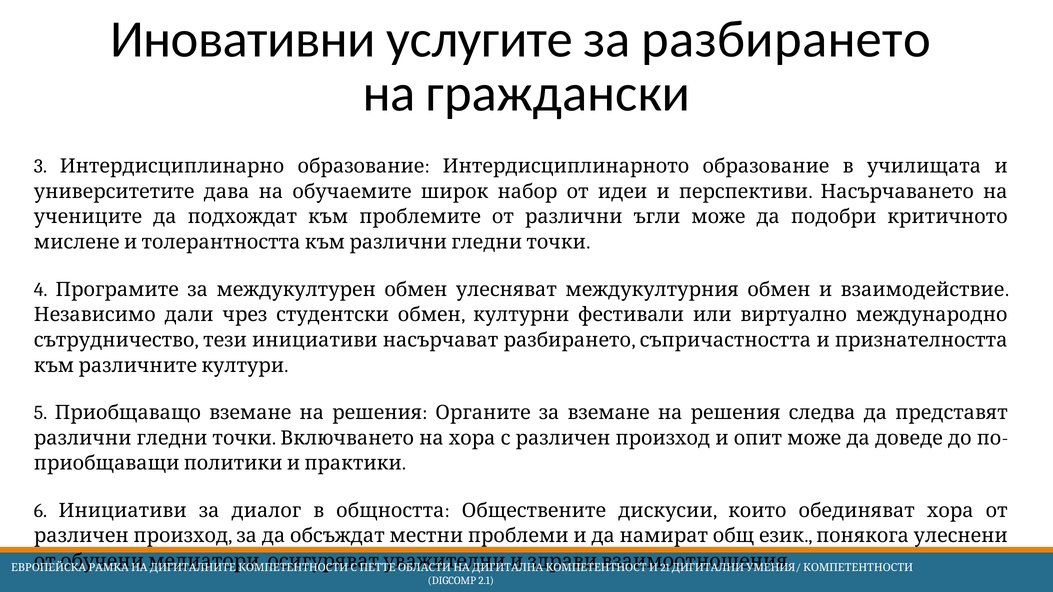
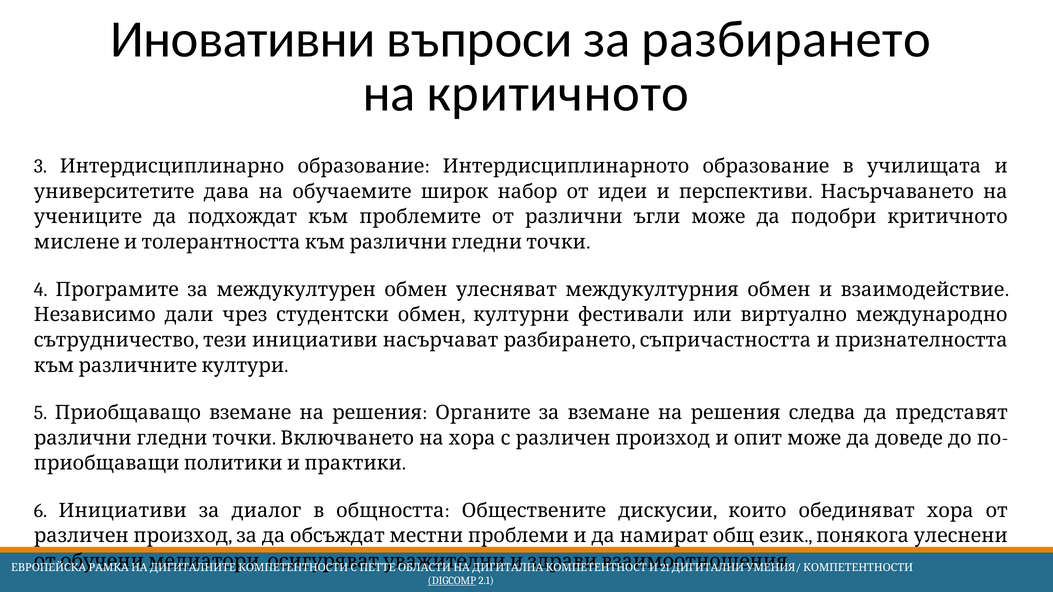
услугите: услугите -> въпроси (480, 40)
на граждански: граждански -> критичното (558, 93)
DIGCOMP underline: none -> present (452, 581)
